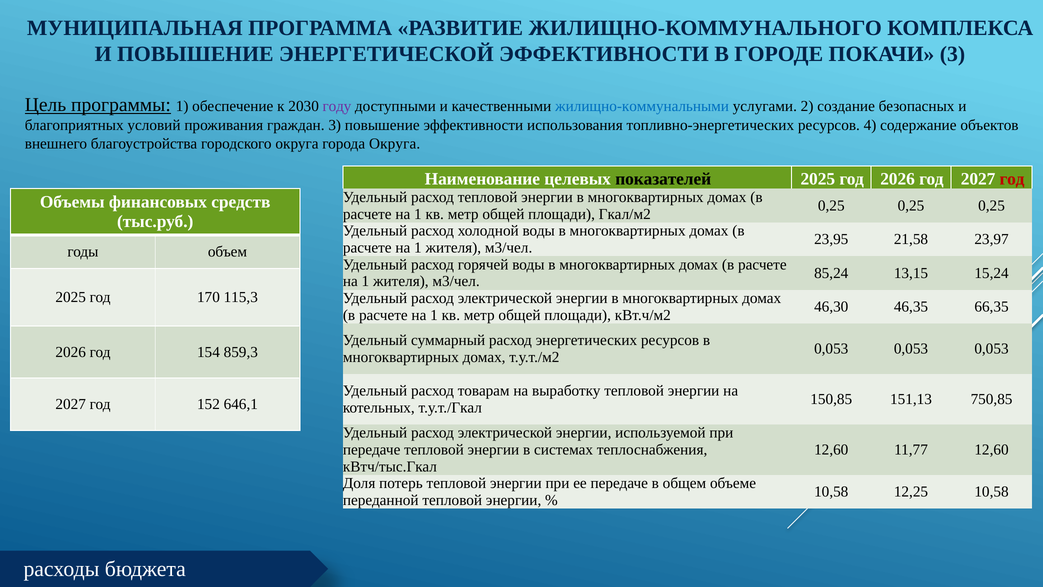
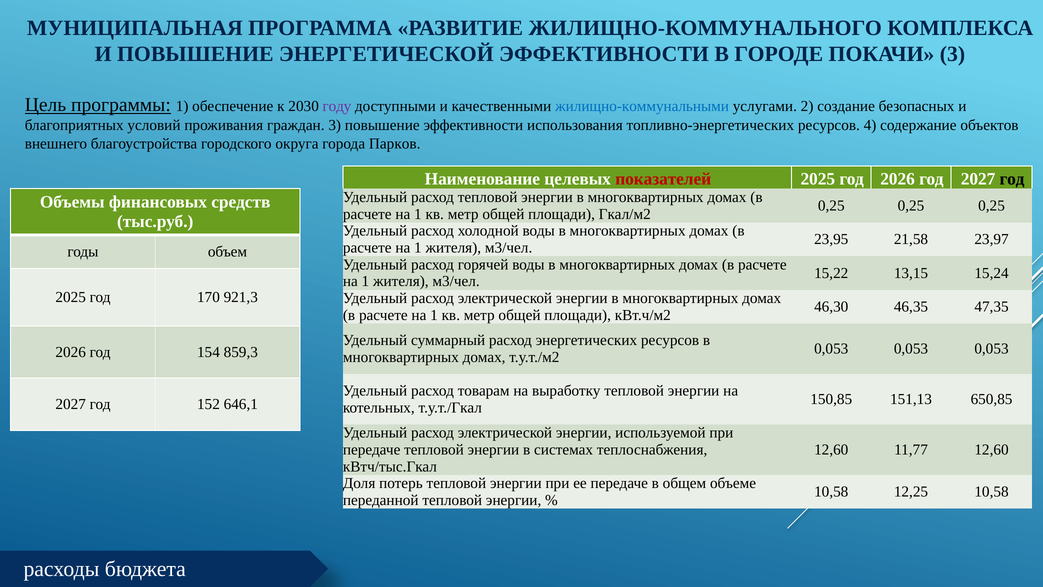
города Округа: Округа -> Парков (395, 144)
показателей colour: black -> red (663, 179)
год colour: red -> black (1012, 179)
85,24: 85,24 -> 15,22 (831, 273)
115,3: 115,3 -> 921,3 (241, 297)
66,35: 66,35 -> 47,35 (992, 307)
750,85: 750,85 -> 650,85 (992, 399)
